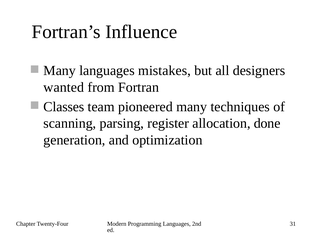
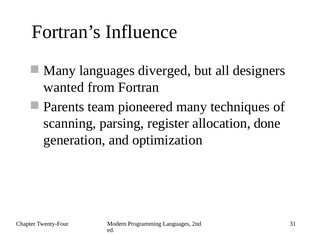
mistakes: mistakes -> diverged (165, 71)
Classes: Classes -> Parents (64, 107)
